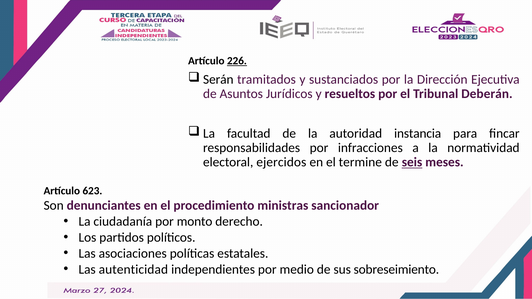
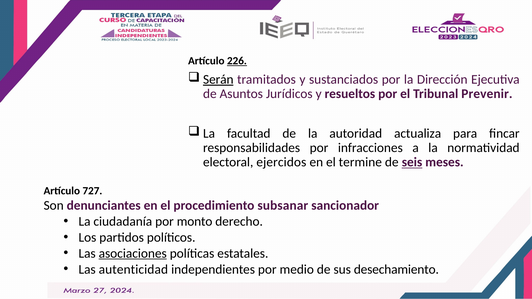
Serán underline: none -> present (218, 80)
Deberán: Deberán -> Prevenir (487, 94)
instancia: instancia -> actualiza (418, 134)
623: 623 -> 727 (92, 191)
ministras: ministras -> subsanar (283, 206)
asociaciones underline: none -> present (133, 254)
sobreseimiento: sobreseimiento -> desechamiento (396, 270)
